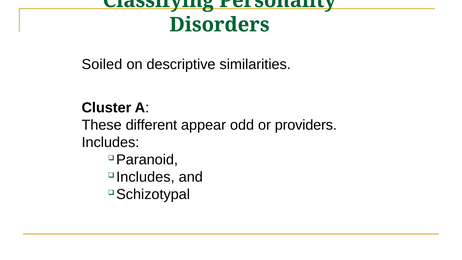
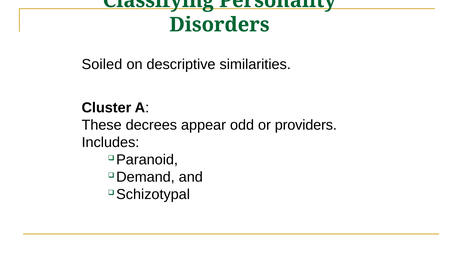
different: different -> decrees (151, 125)
Includes: Includes -> Demand (145, 177)
